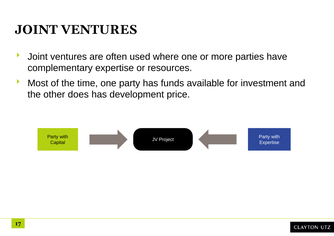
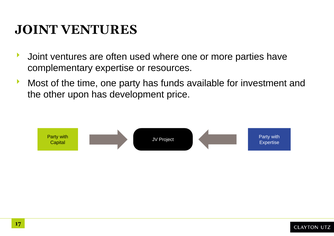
does: does -> upon (78, 95)
